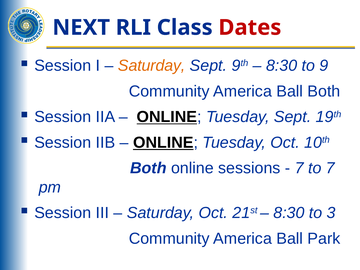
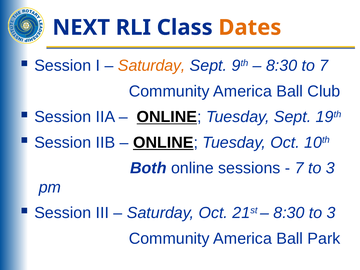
Dates colour: red -> orange (250, 28)
to 9: 9 -> 7 (324, 66)
Ball Both: Both -> Club (324, 91)
7 to 7: 7 -> 3 (330, 168)
